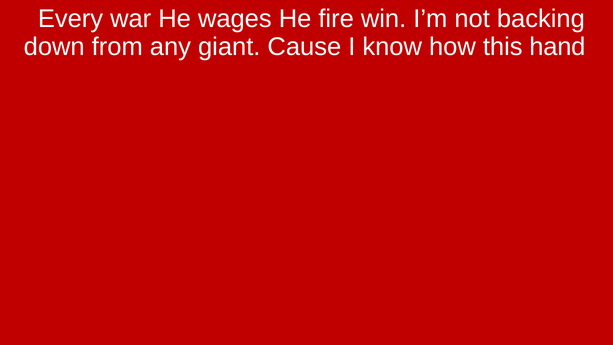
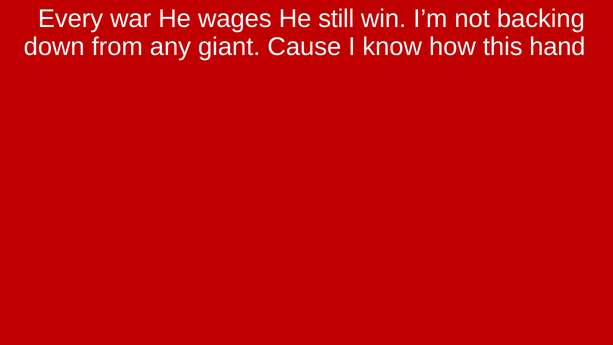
fire: fire -> still (336, 19)
